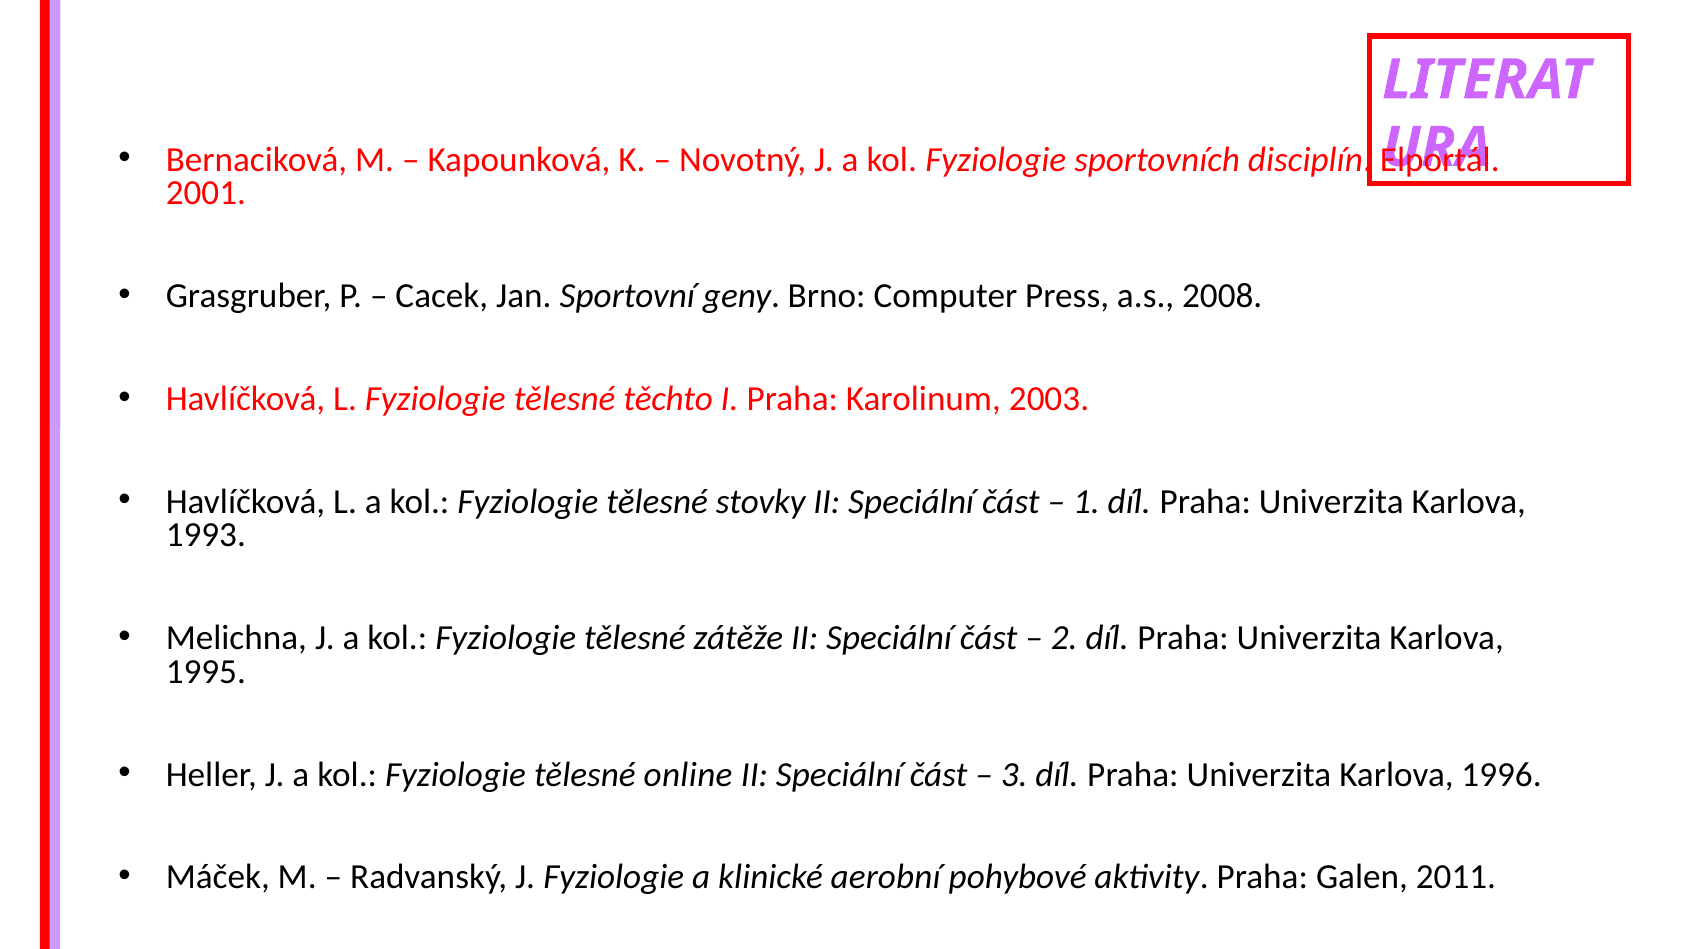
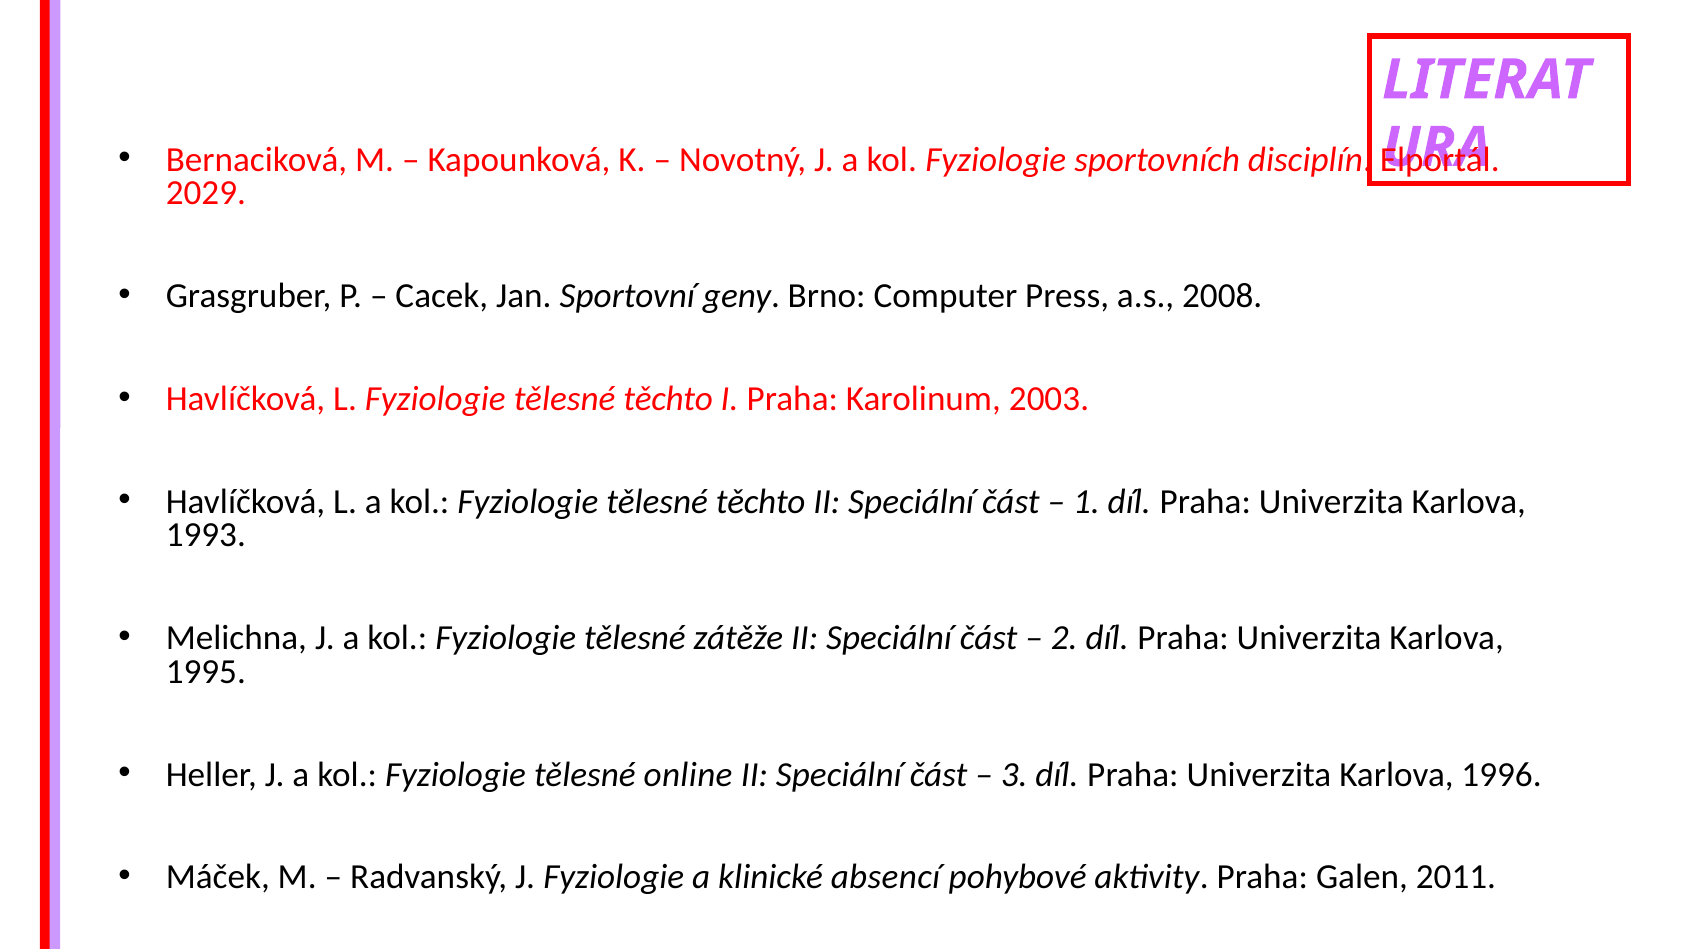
2001: 2001 -> 2029 (206, 193)
kol Fyziologie tělesné stovky: stovky -> těchto (761, 501)
aerobní: aerobní -> absencí (886, 877)
